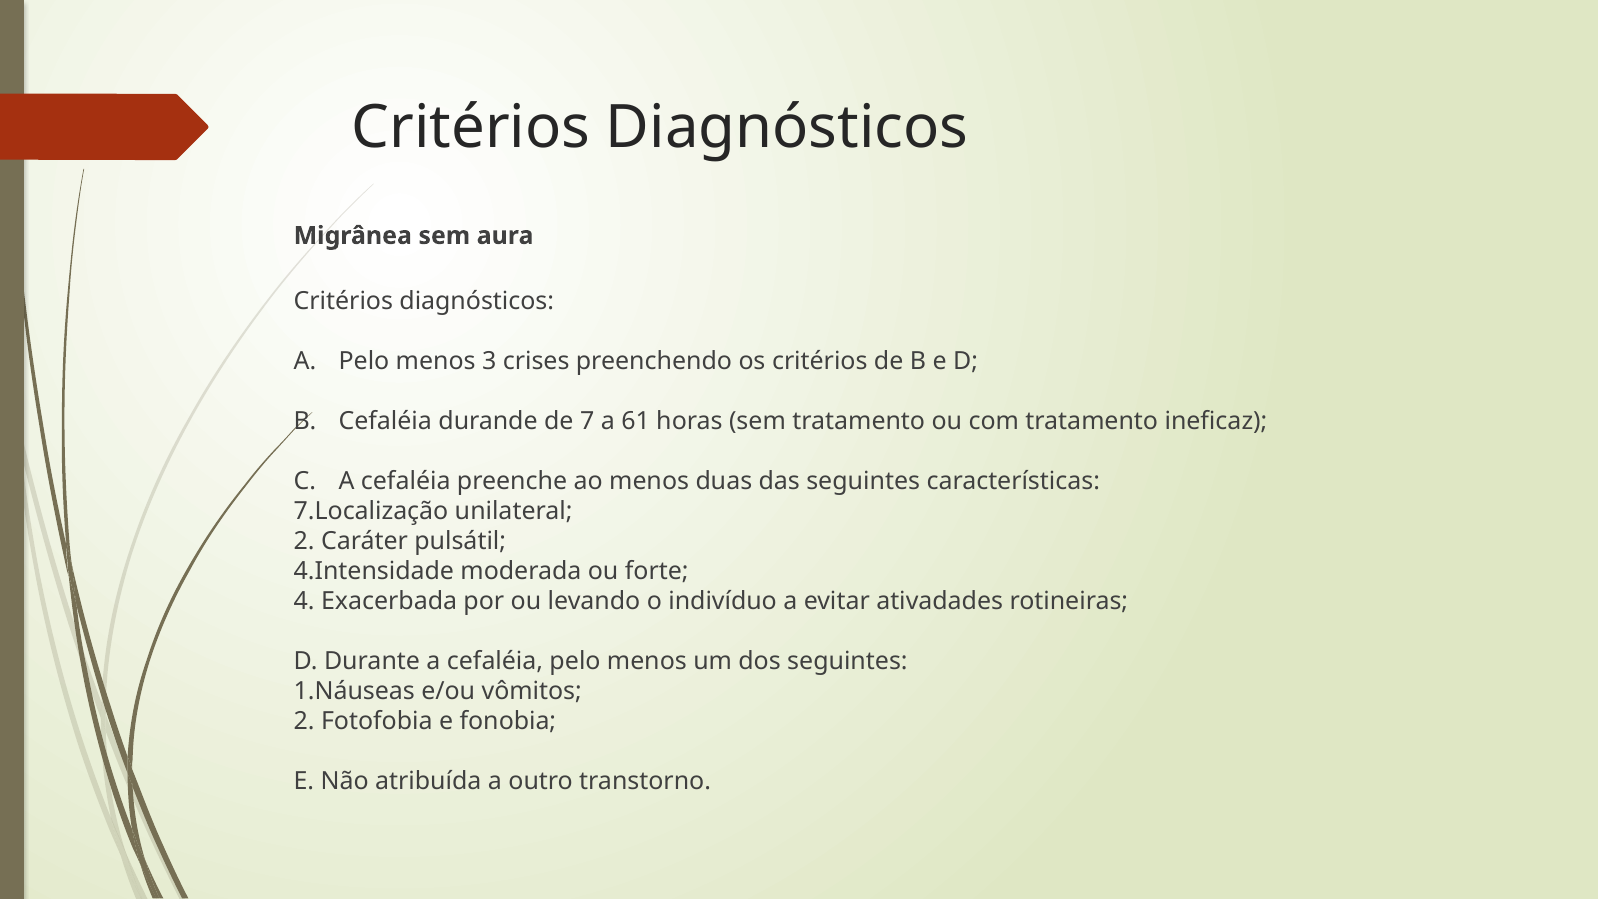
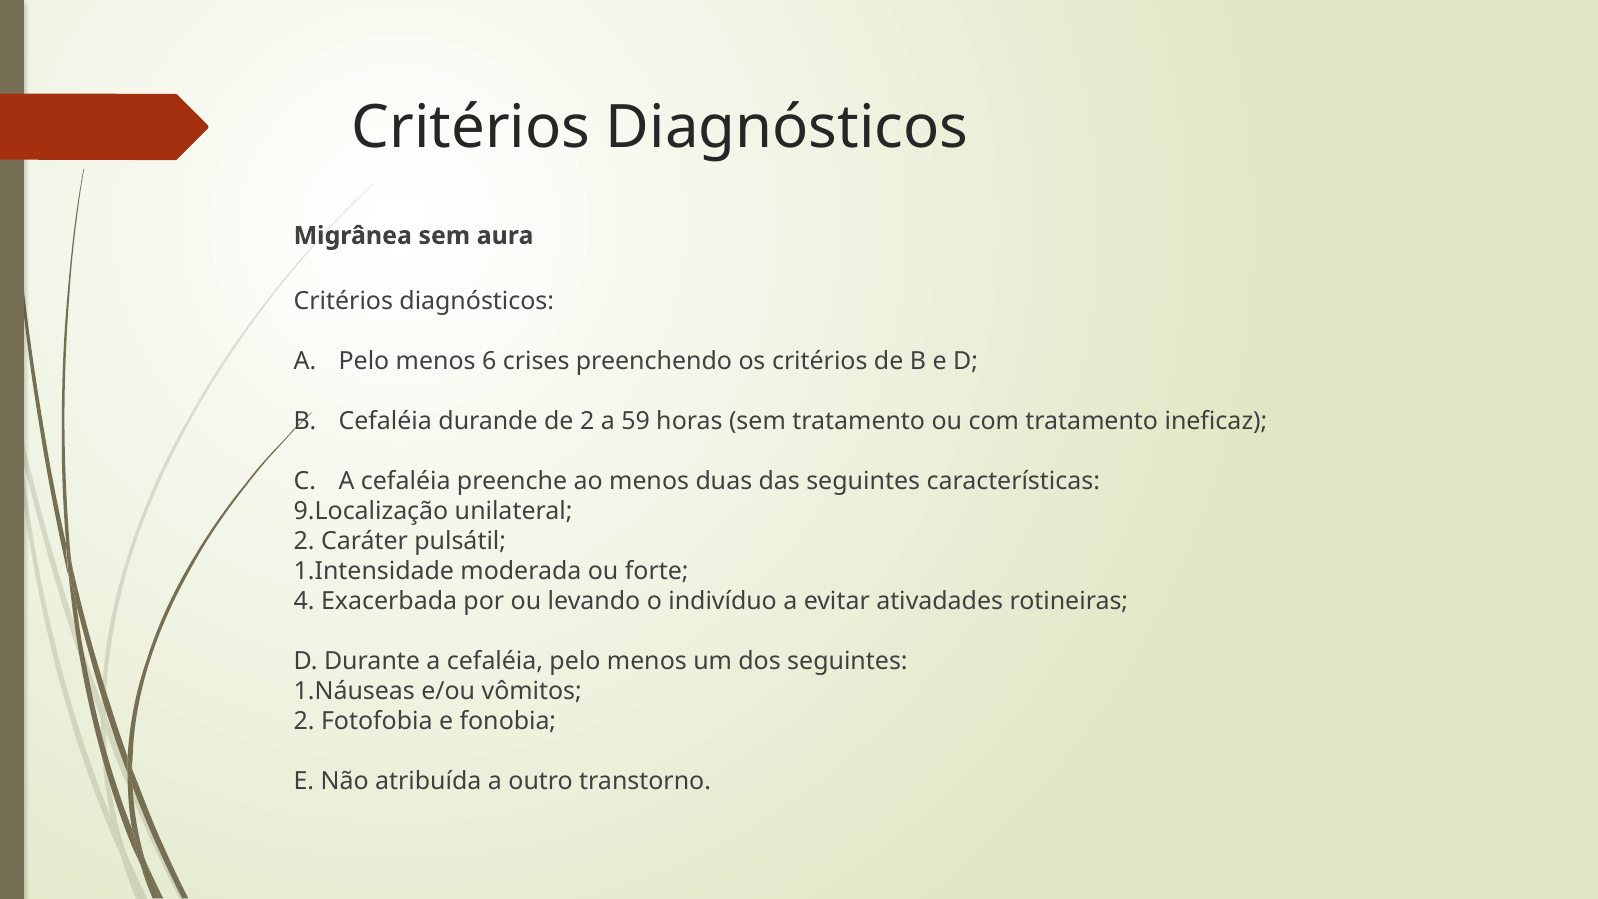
3: 3 -> 6 (489, 362)
de 7: 7 -> 2 (587, 421)
61: 61 -> 59 (636, 421)
7.Localização: 7.Localização -> 9.Localização (371, 511)
4.Intensidade: 4.Intensidade -> 1.Intensidade (374, 571)
